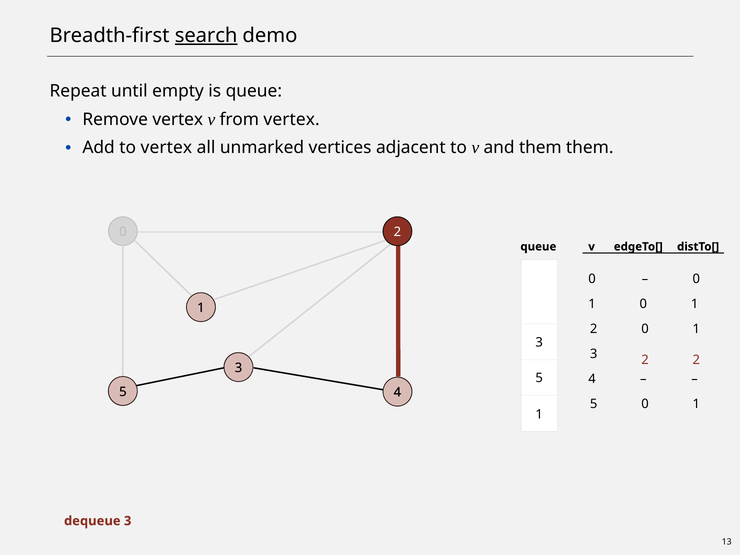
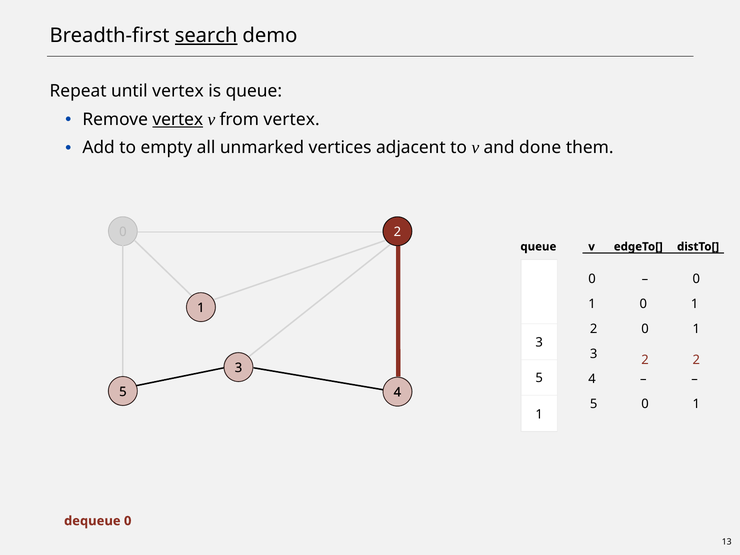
until empty: empty -> vertex (178, 91)
vertex underline: none -> present (178, 119)
to vertex: vertex -> empty (166, 148)
and them: them -> done (540, 148)
dequeue 3: 3 -> 0 (128, 521)
